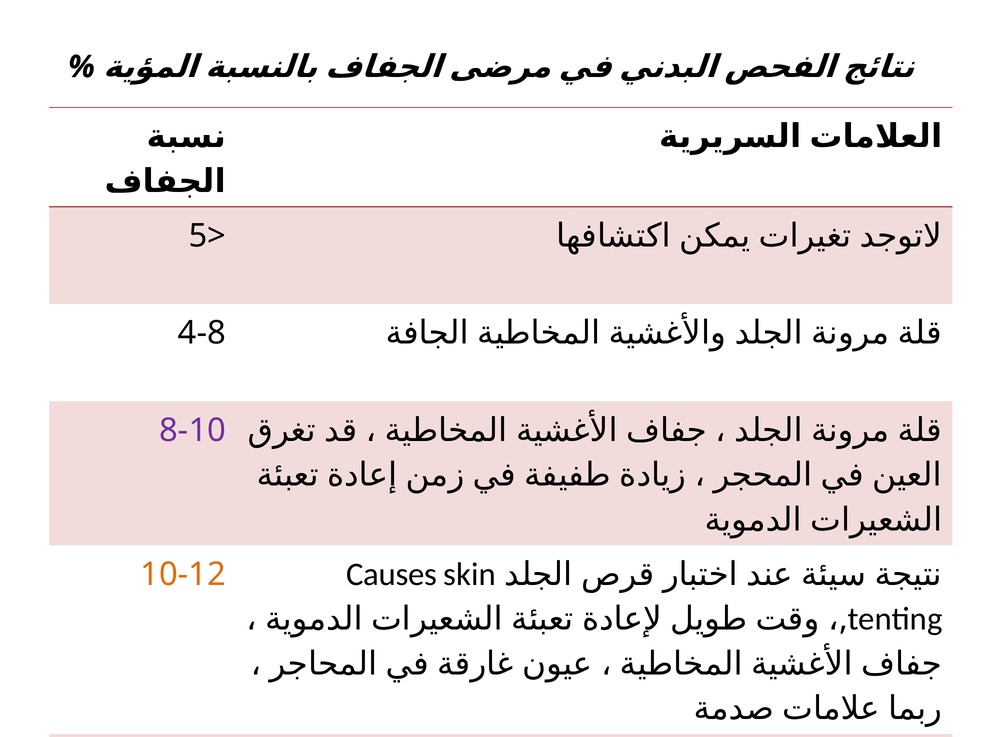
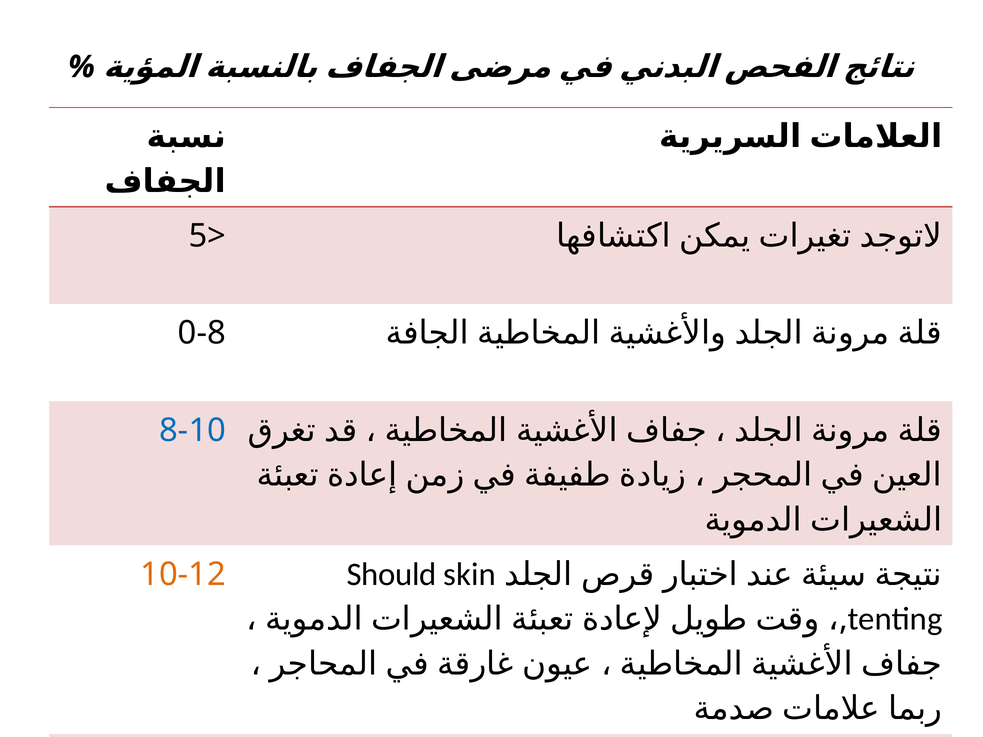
4-8: 4-8 -> 0-8 (202, 333)
8-10 colour: purple -> blue (193, 431)
Causes: Causes -> Should (392, 575)
